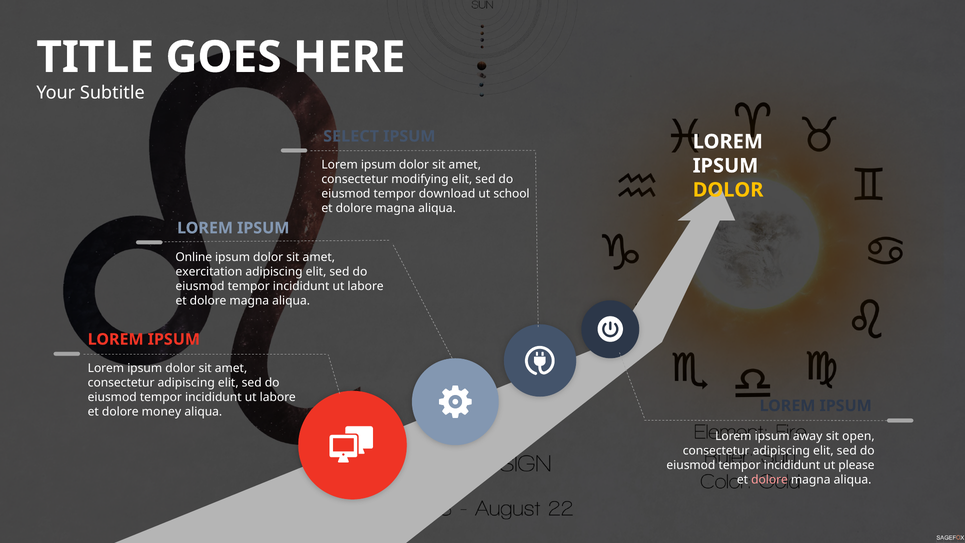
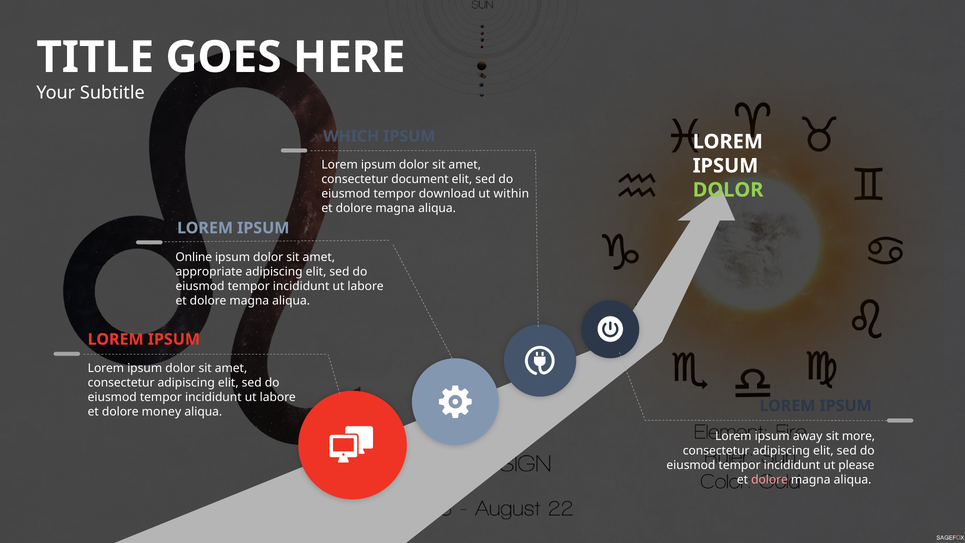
SELECT: SELECT -> WHICH (351, 136)
modifying: modifying -> document (420, 179)
DOLOR colour: yellow -> light green (728, 190)
school: school -> within (511, 194)
exercitation: exercitation -> appropriate (209, 272)
open: open -> more (858, 436)
